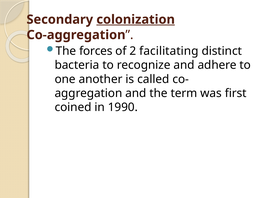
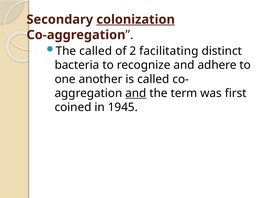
The forces: forces -> called (96, 51)
and underline: none -> present (136, 93)
1990: 1990 -> 1945 (123, 107)
